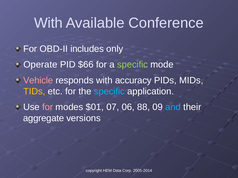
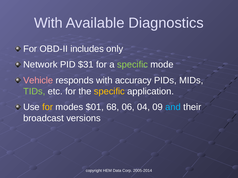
Conference: Conference -> Diagnostics (166, 23)
Operate: Operate -> Network (40, 65)
$66: $66 -> $31 (86, 65)
TIDs colour: yellow -> light green (34, 92)
specific colour: light blue -> yellow (109, 92)
for colour: pink -> yellow (48, 107)
07: 07 -> 68 (113, 107)
88: 88 -> 04 (144, 107)
aggregate: aggregate -> broadcast (44, 118)
